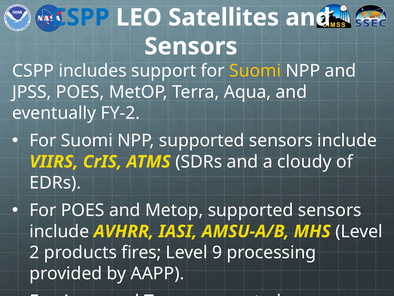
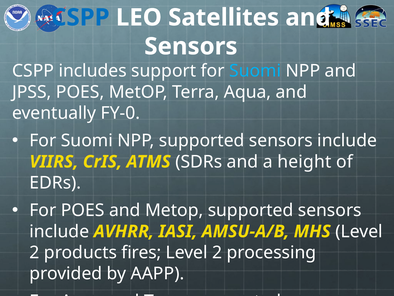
Suomi colour: yellow -> light blue (255, 71)
FY-2: FY-2 -> FY-0 (120, 113)
cloudy: cloudy -> height (304, 161)
9: 9 -> 2 (217, 252)
